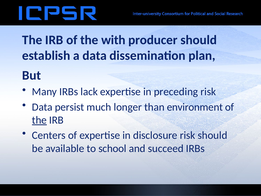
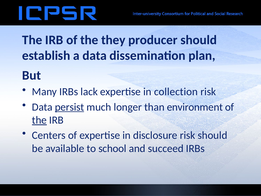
with: with -> they (113, 40)
preceding: preceding -> collection (176, 92)
persist underline: none -> present (70, 107)
